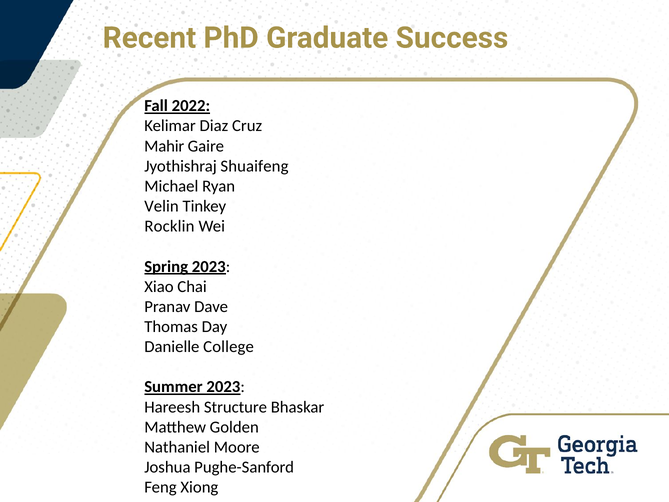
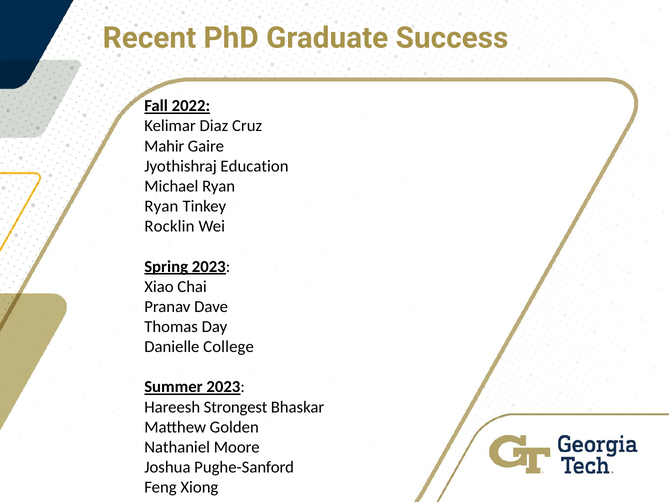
Shuaifeng: Shuaifeng -> Education (255, 166)
Velin: Velin -> Ryan (161, 206)
Structure: Structure -> Strongest (236, 407)
